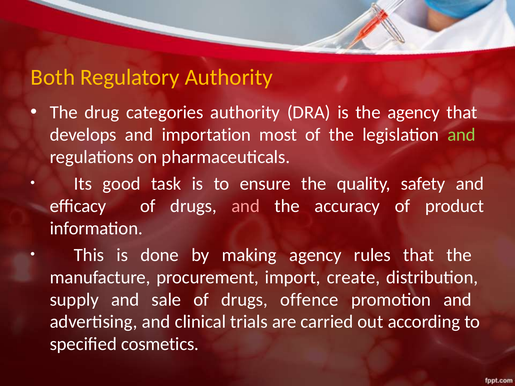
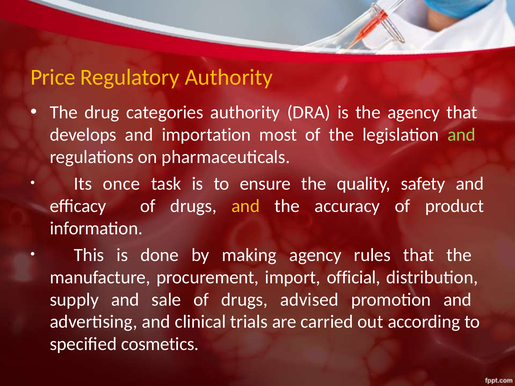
Both: Both -> Price (53, 77)
good: good -> once (121, 184)
and colour: pink -> yellow (246, 206)
create: create -> official (354, 277)
offence: offence -> advised (309, 300)
